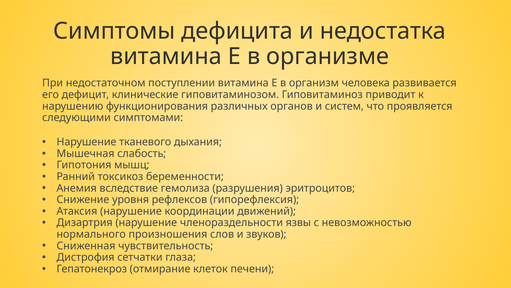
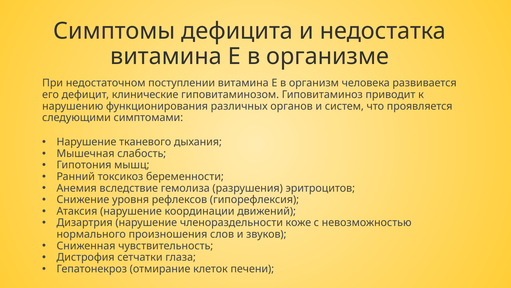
язвы: язвы -> коже (298, 222)
